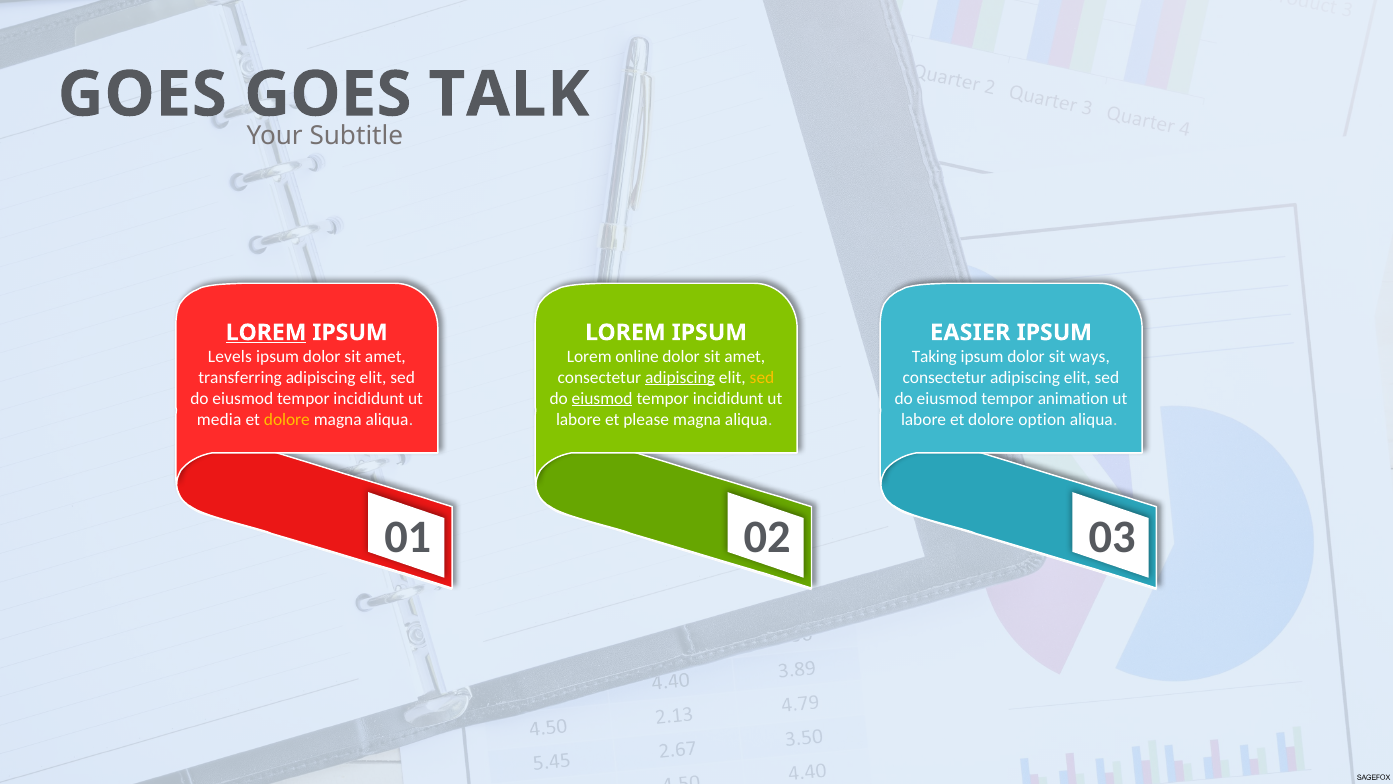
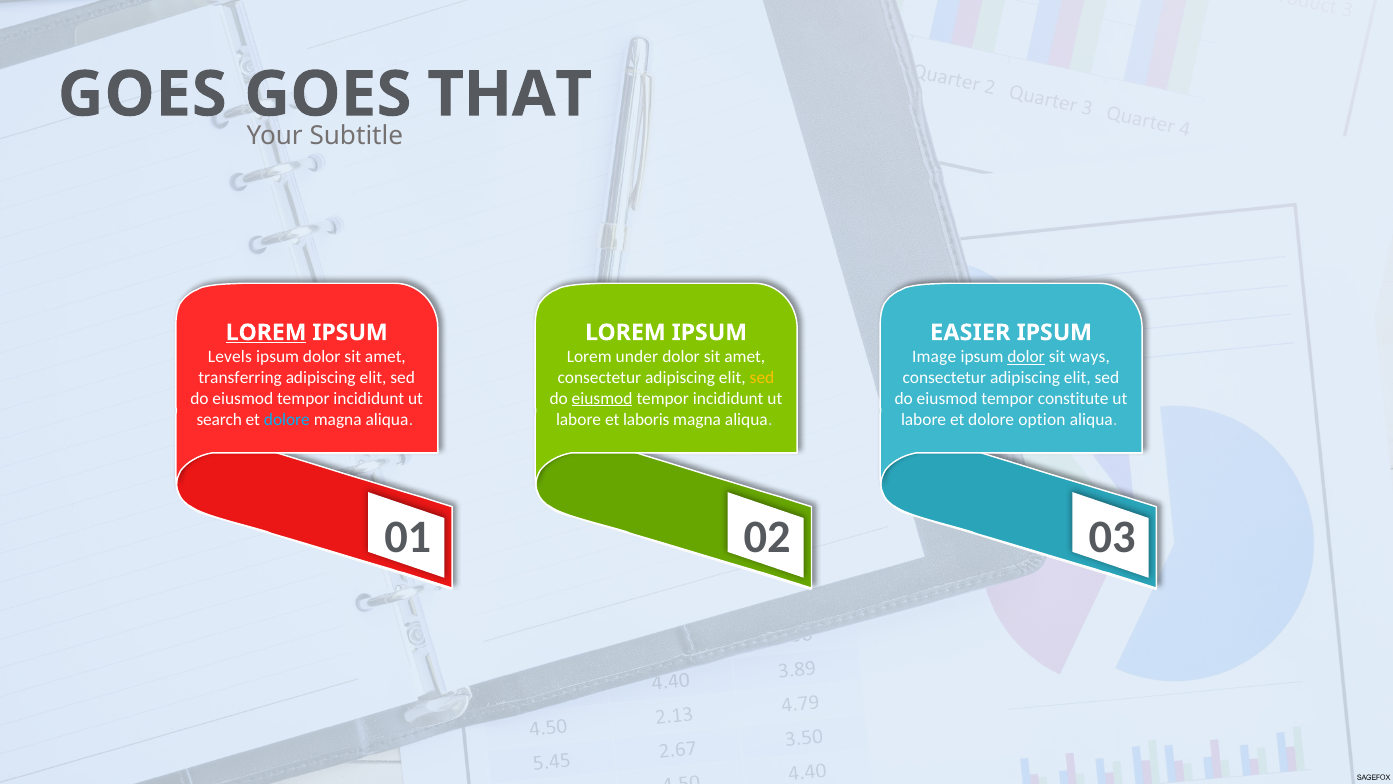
TALK: TALK -> THAT (510, 95)
online: online -> under (637, 356)
Taking: Taking -> Image (934, 356)
dolor underline: none -> present (1026, 356)
adipiscing underline: present -> none (680, 377)
animation: animation -> constitute (1073, 398)
media: media -> search (219, 419)
dolore colour: yellow -> light blue (287, 419)
please: please -> laboris (646, 419)
